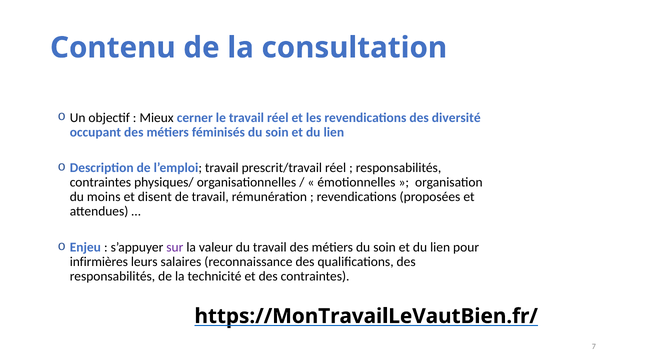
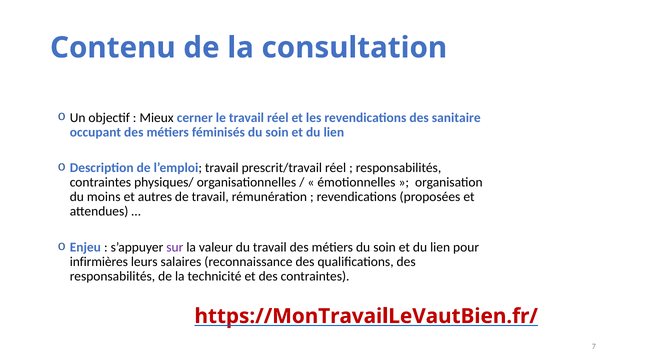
diversité: diversité -> sanitaire (456, 118)
disent: disent -> autres (155, 197)
https://MonTravailLeVautBien.fr/ colour: black -> red (366, 316)
